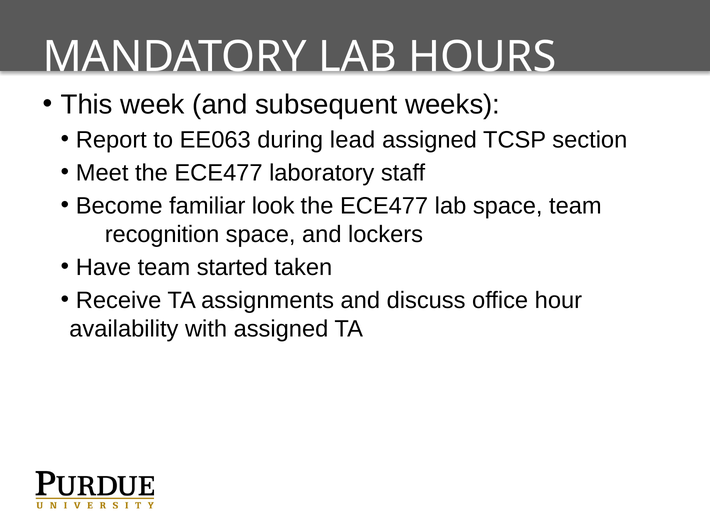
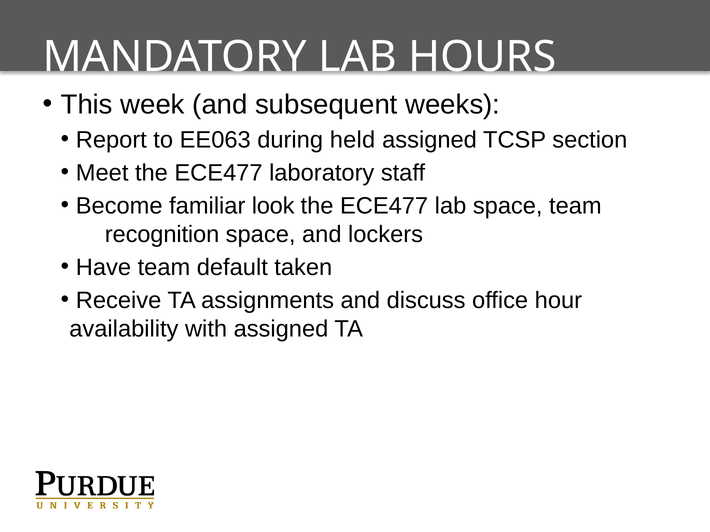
lead: lead -> held (353, 140)
started: started -> default (232, 268)
